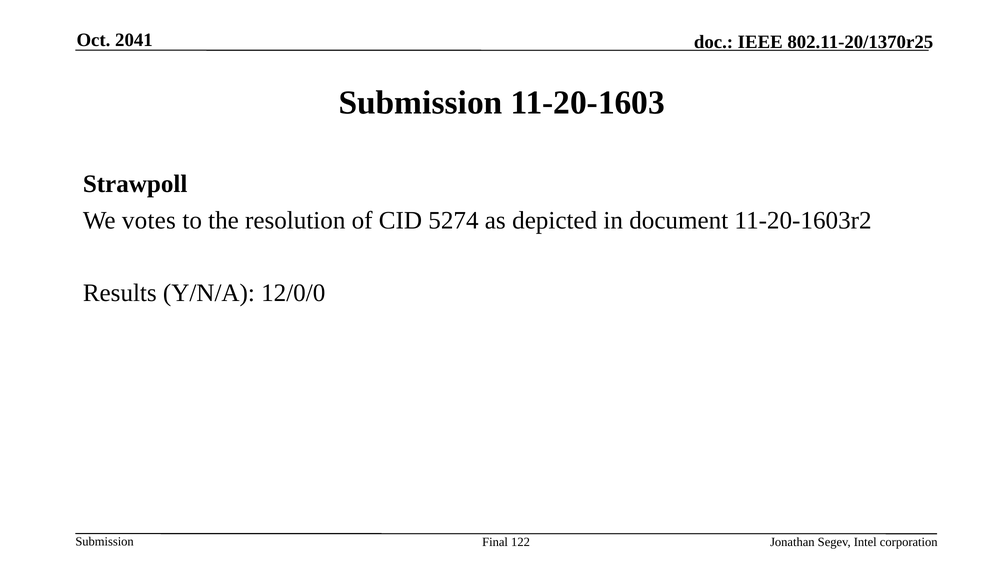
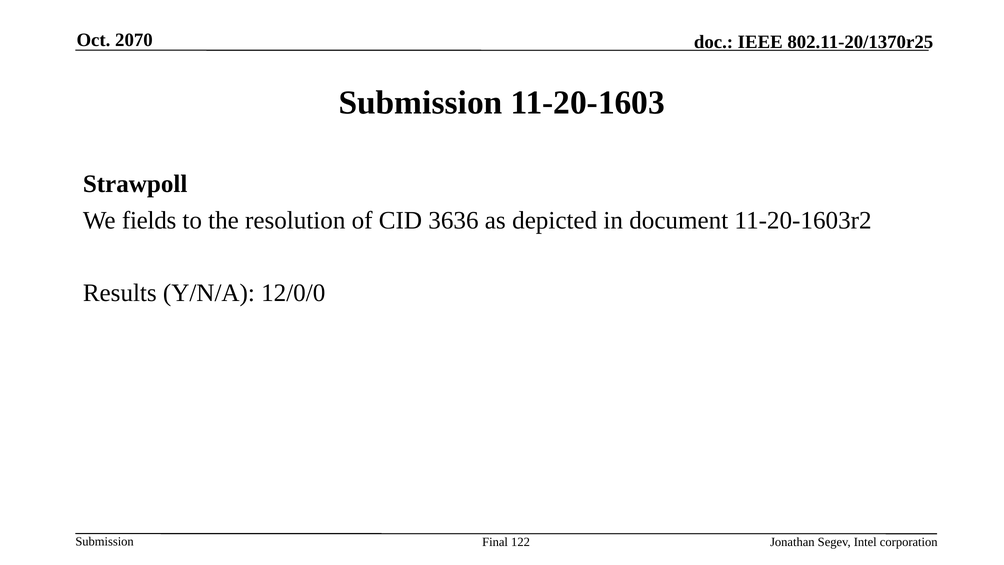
2041: 2041 -> 2070 (134, 40)
votes: votes -> fields (149, 220)
5274: 5274 -> 3636 (453, 220)
